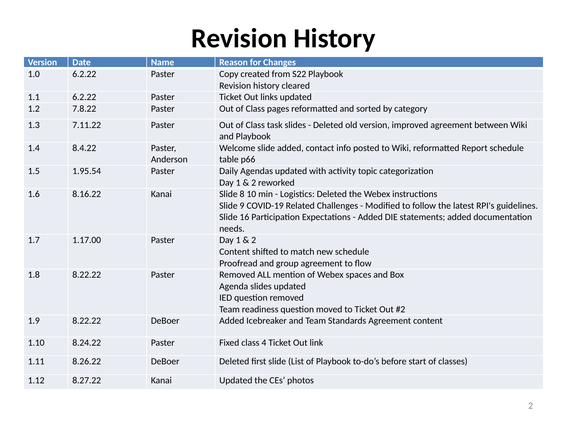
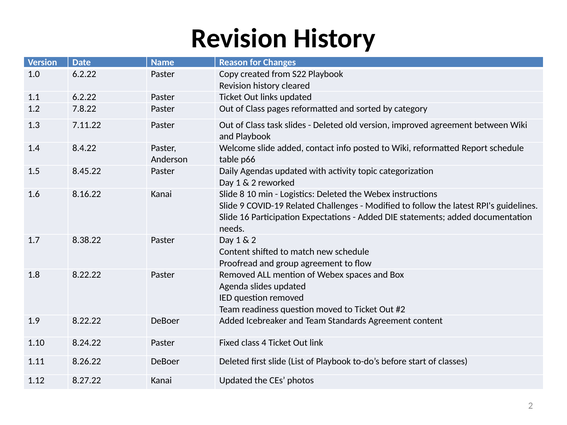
1.95.54: 1.95.54 -> 8.45.22 (87, 171)
1.17.00: 1.17.00 -> 8.38.22 (87, 240)
